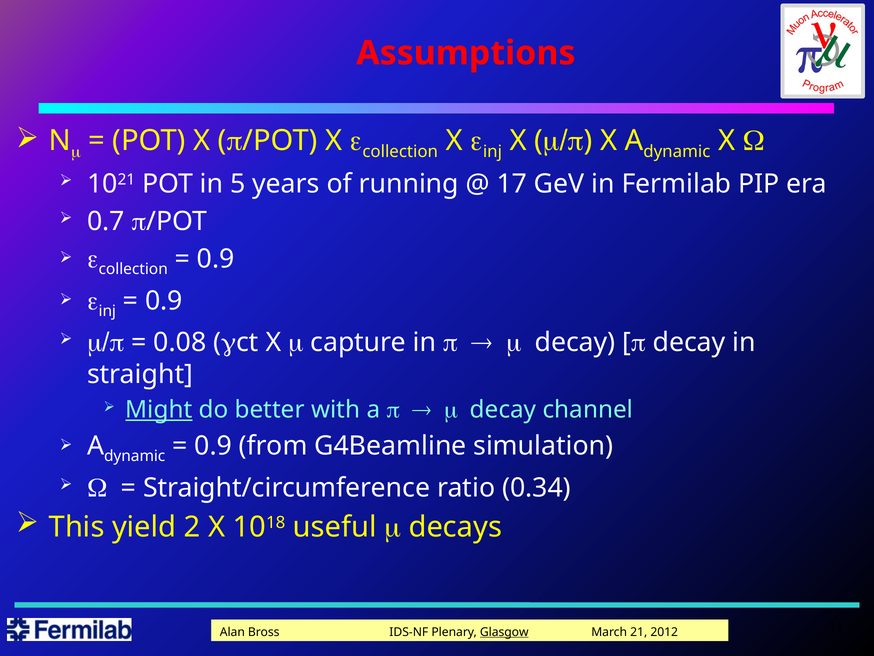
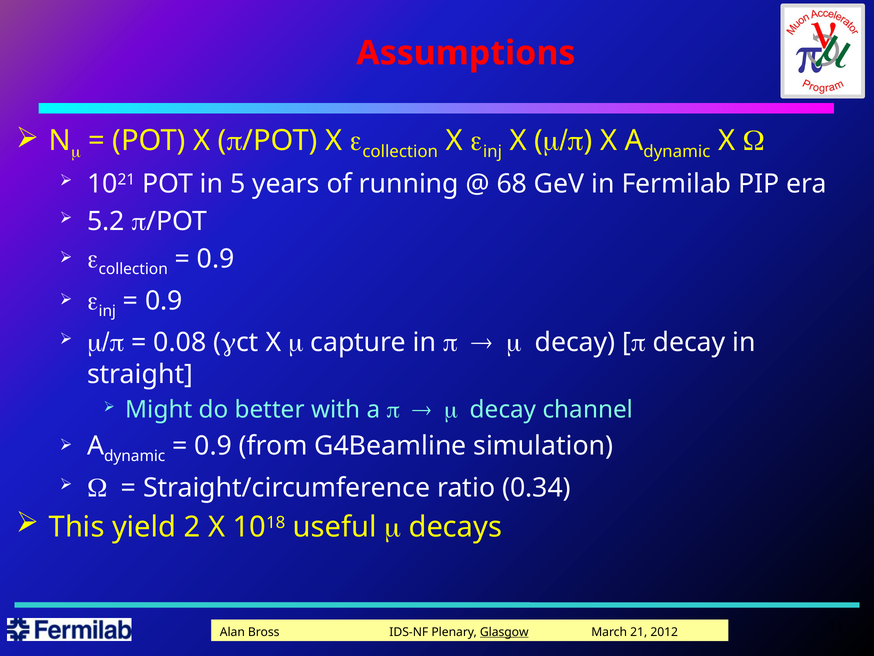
17: 17 -> 68 (512, 184)
0.7: 0.7 -> 5.2 (106, 221)
Might underline: present -> none (159, 410)
